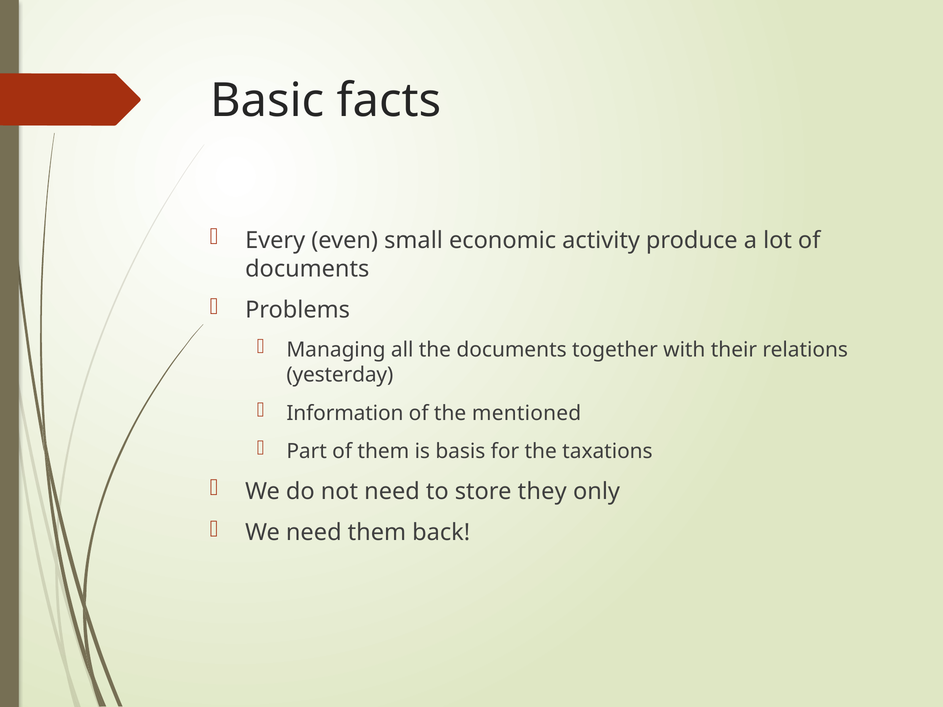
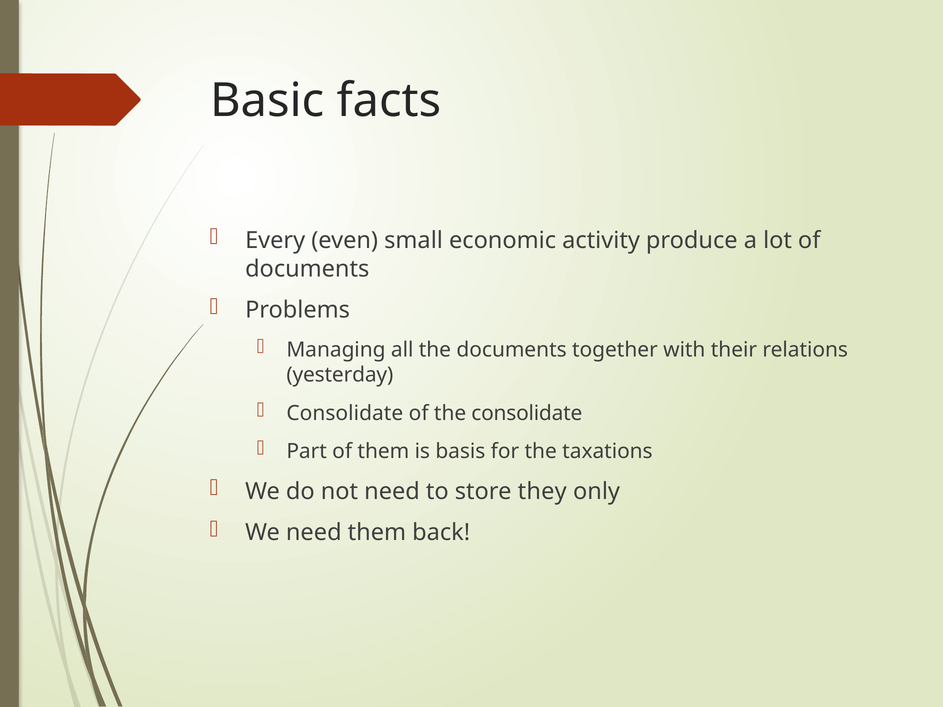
Information: Information -> Consolidate (345, 413)
the mentioned: mentioned -> consolidate (527, 413)
